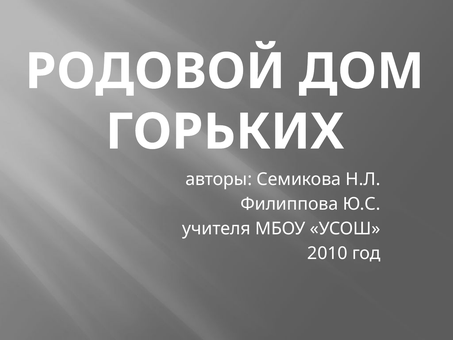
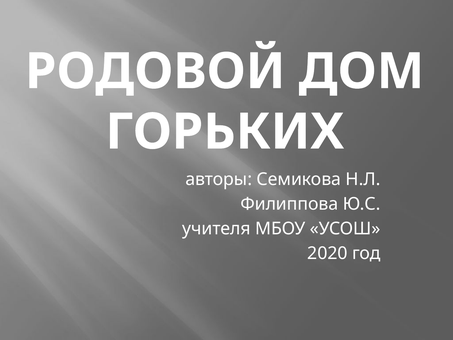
2010: 2010 -> 2020 (327, 253)
